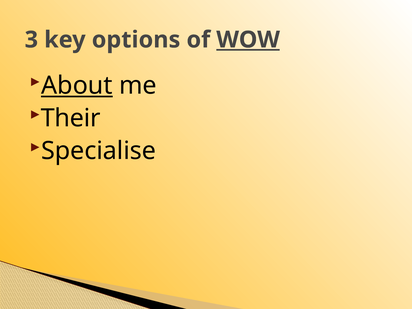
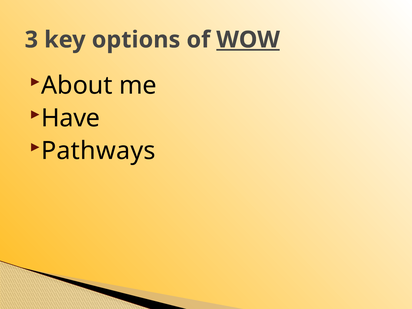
About underline: present -> none (77, 86)
Their: Their -> Have (71, 118)
Specialise: Specialise -> Pathways (98, 151)
